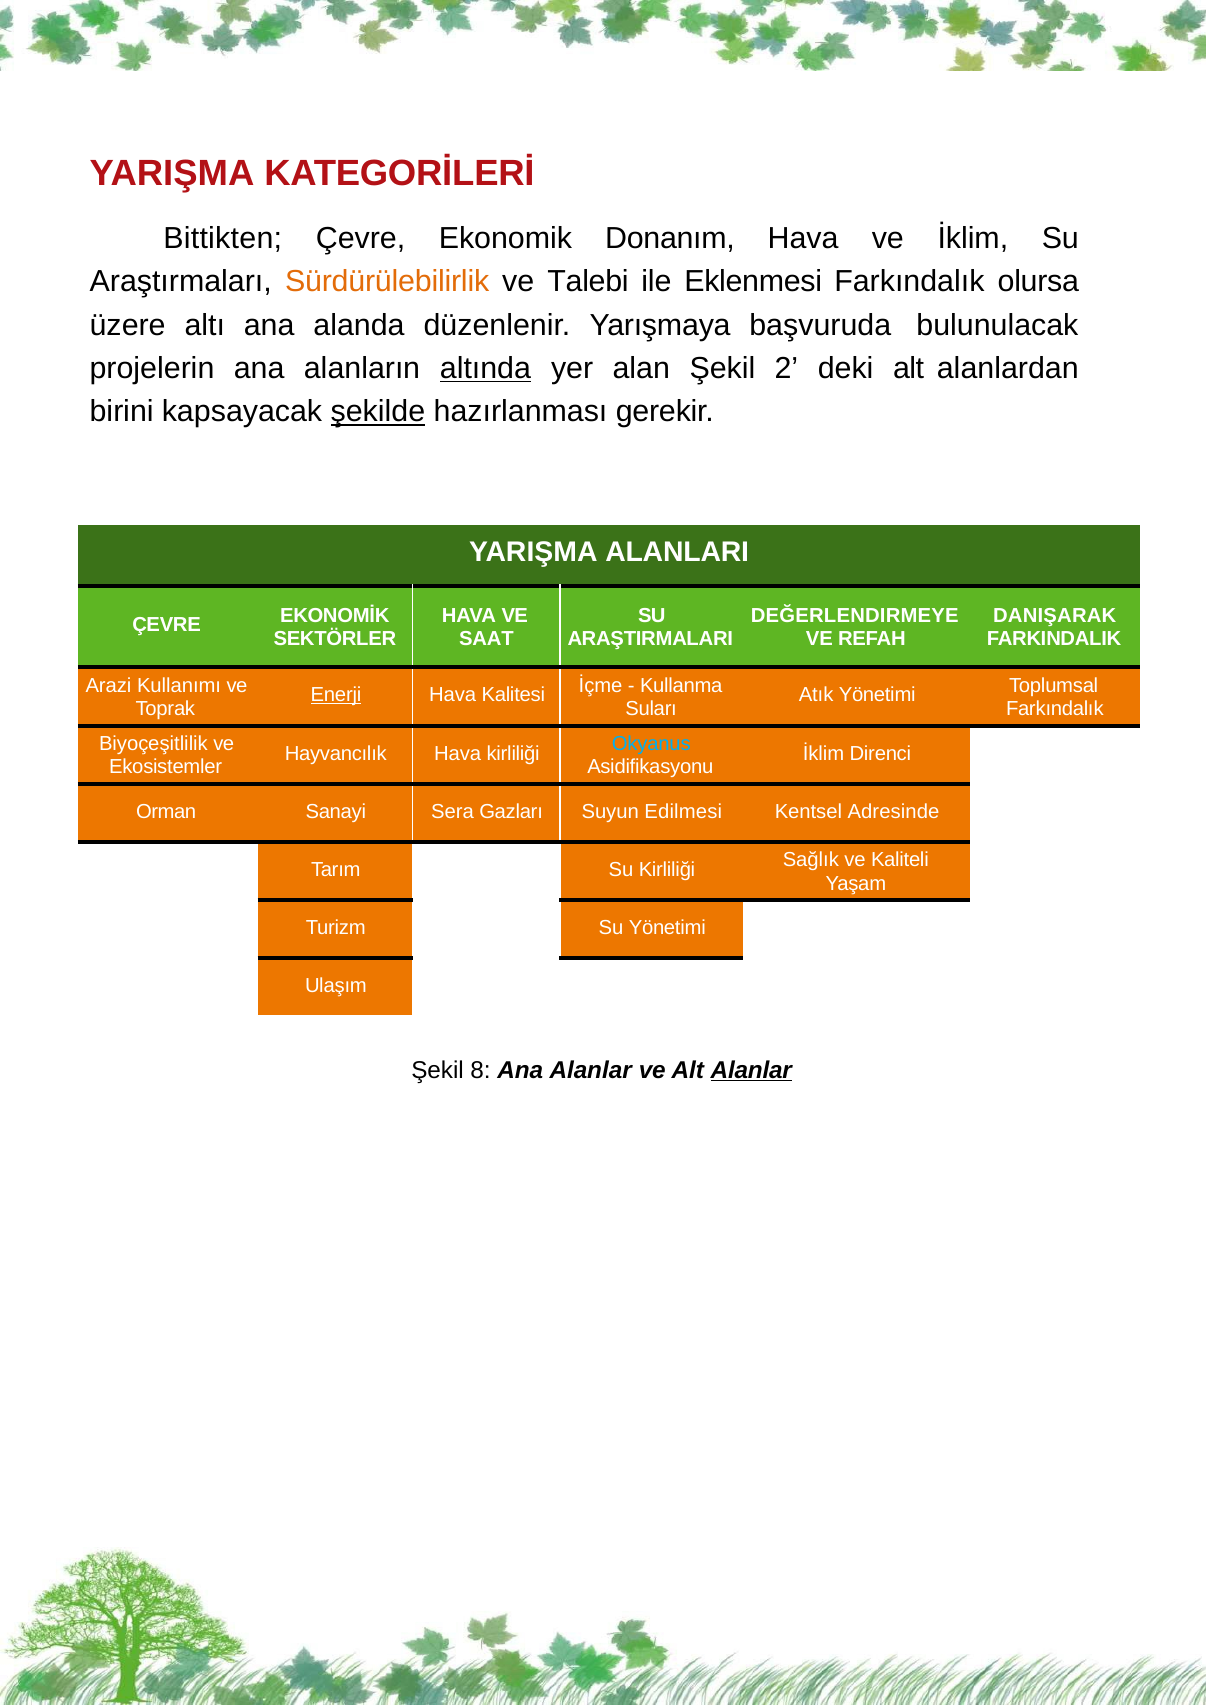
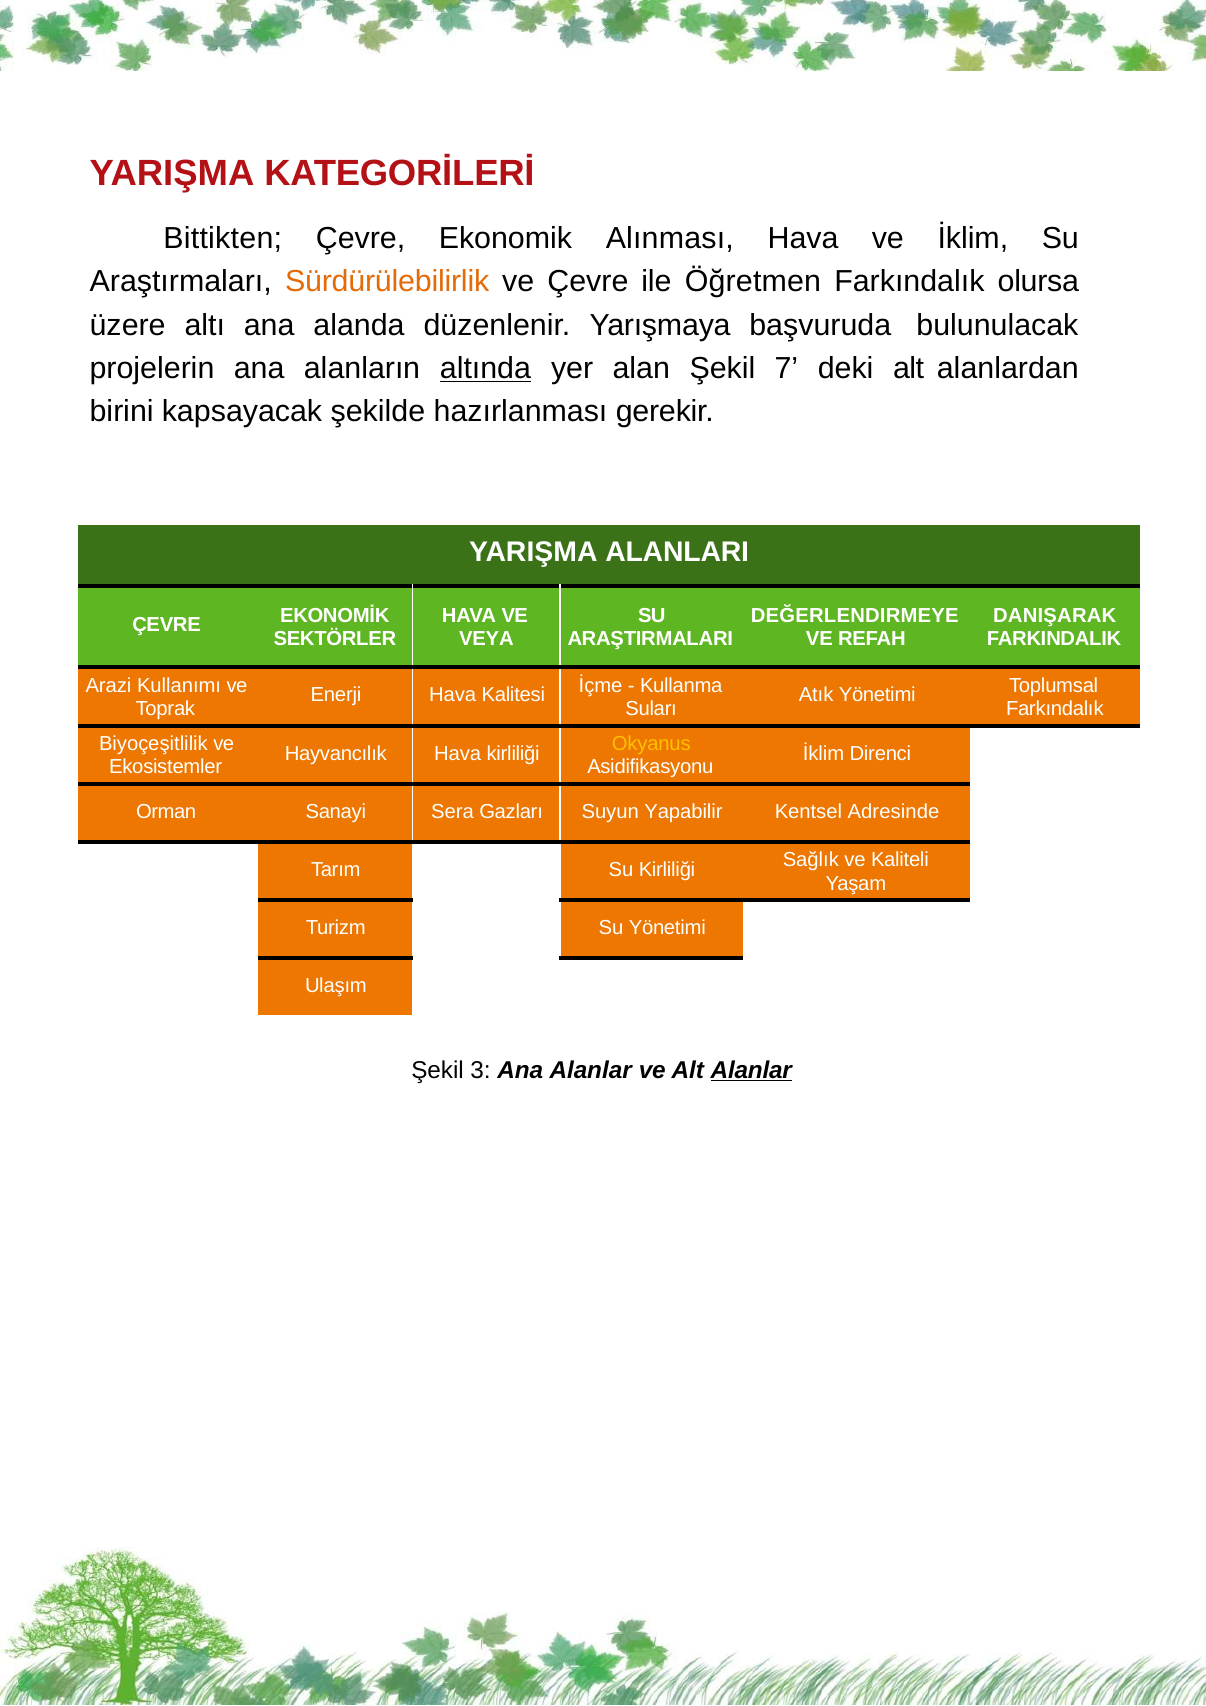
Donanım: Donanım -> Alınması (670, 239)
ve Talebi: Talebi -> Çevre (588, 282)
Eklenmesi: Eklenmesi -> Öğretmen (753, 282)
2: 2 -> 7 (786, 369)
şekilde underline: present -> none (378, 412)
SAAT: SAAT -> VEYA (486, 639)
Enerji underline: present -> none (336, 695)
Okyanus colour: light blue -> yellow (651, 744)
Edilmesi: Edilmesi -> Yapabilir (683, 812)
8: 8 -> 3 (480, 1071)
